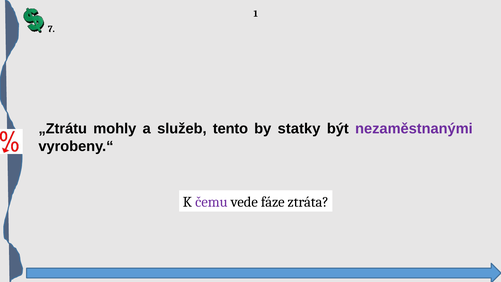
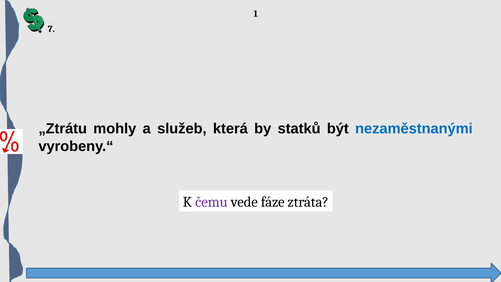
tento: tento -> která (230, 129)
statky: statky -> statků (299, 129)
nezaměstnanými colour: purple -> blue (414, 129)
